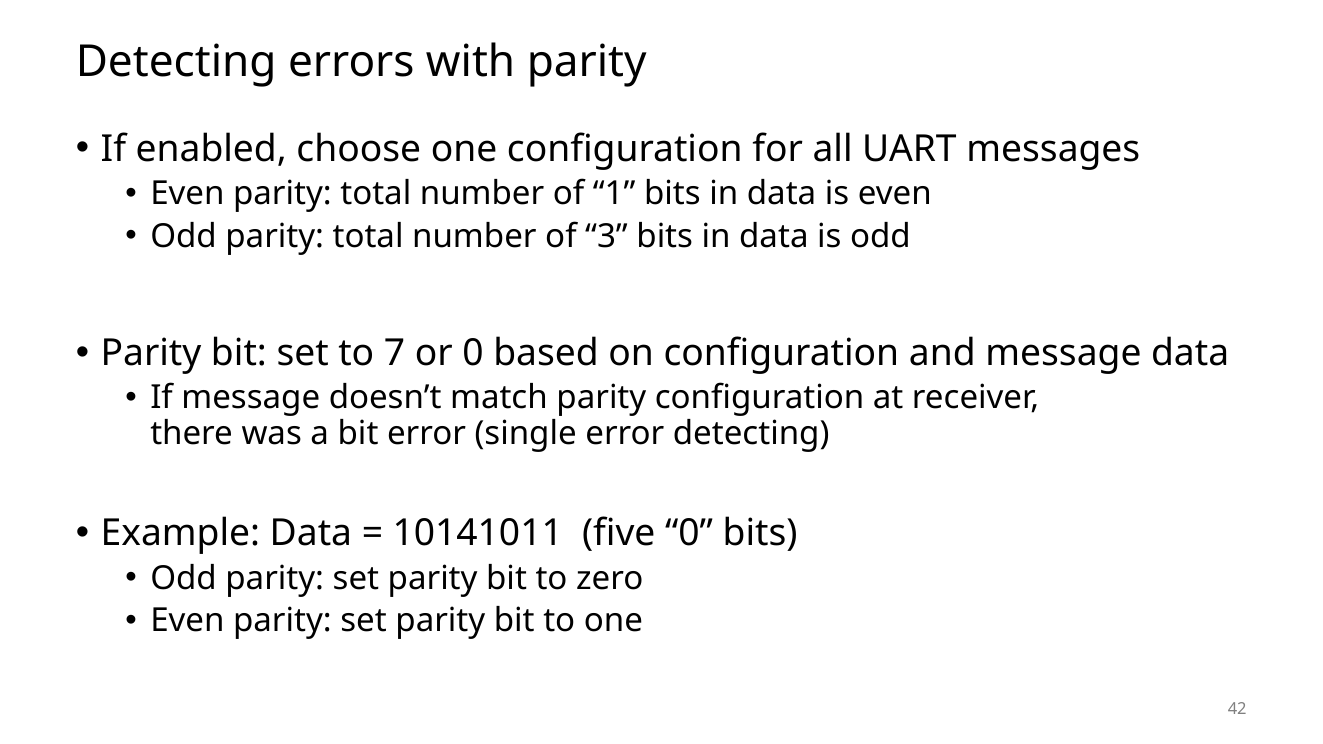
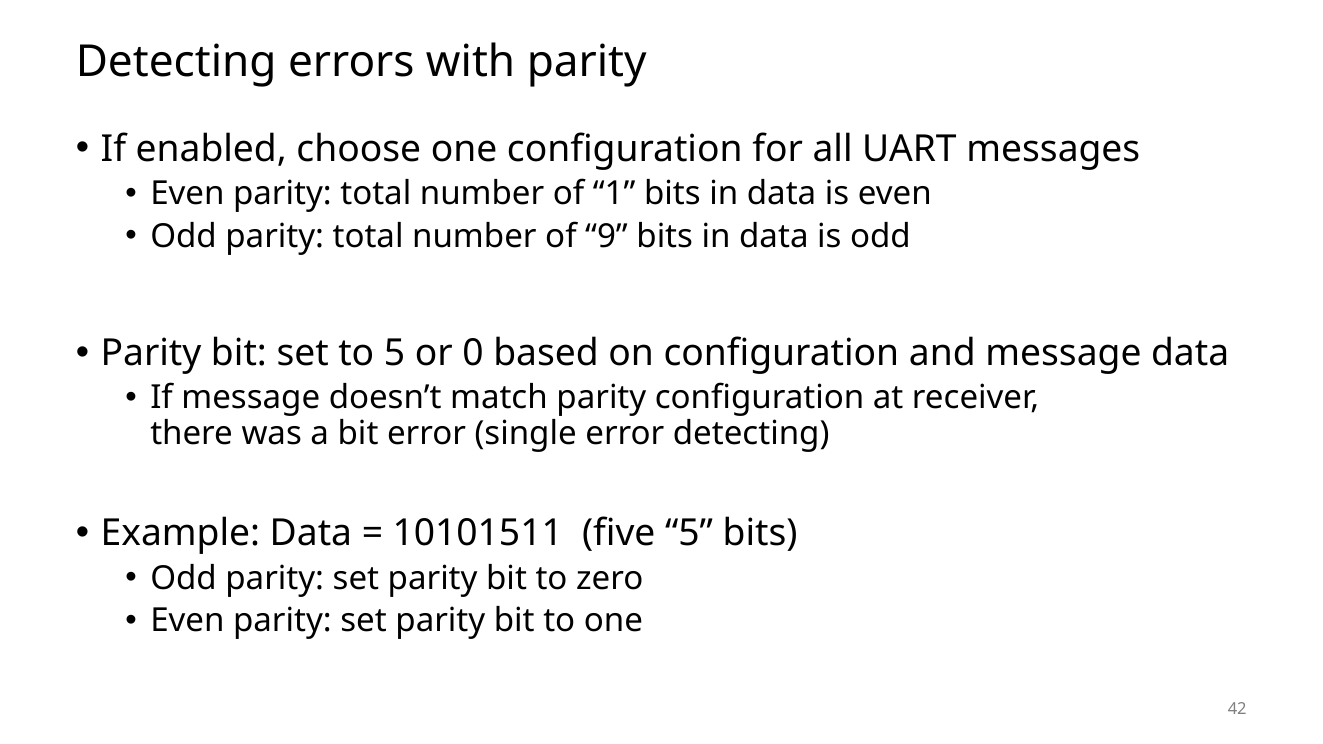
3: 3 -> 9 (607, 236)
to 7: 7 -> 5 (395, 353)
10141011: 10141011 -> 10101511 (478, 533)
five 0: 0 -> 5 (689, 533)
